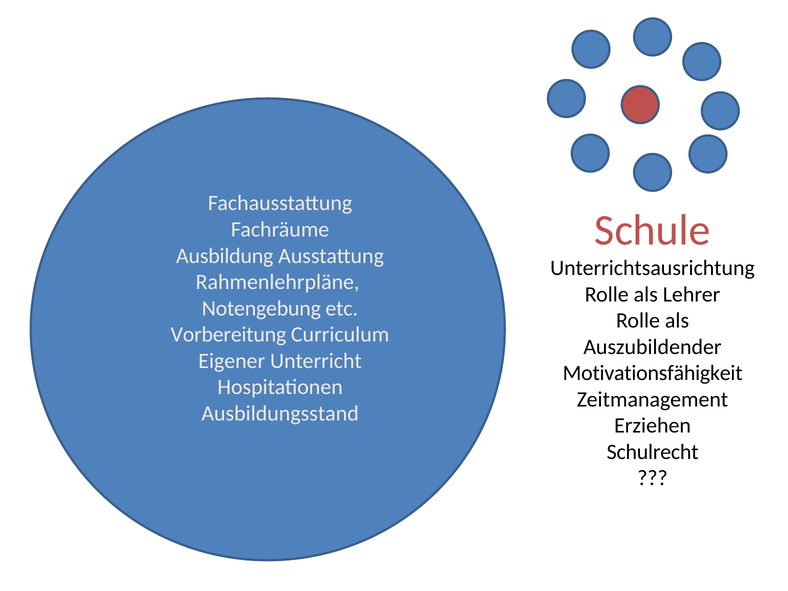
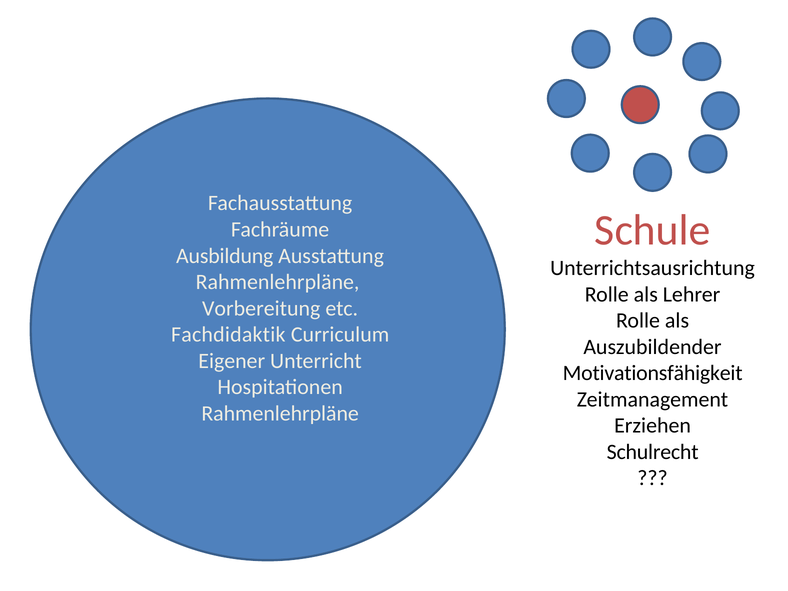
Notengebung: Notengebung -> Vorbereitung (261, 308)
Vorbereitung: Vorbereitung -> Fachdidaktik (228, 335)
Ausbildungsstand: Ausbildungsstand -> Rahmenlehrpläne (280, 413)
